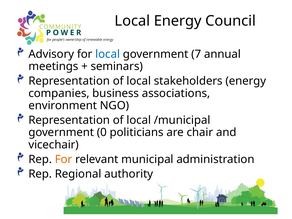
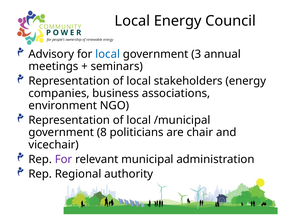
7: 7 -> 3 (196, 54)
0: 0 -> 8 (102, 132)
For colour: orange -> purple (64, 159)
